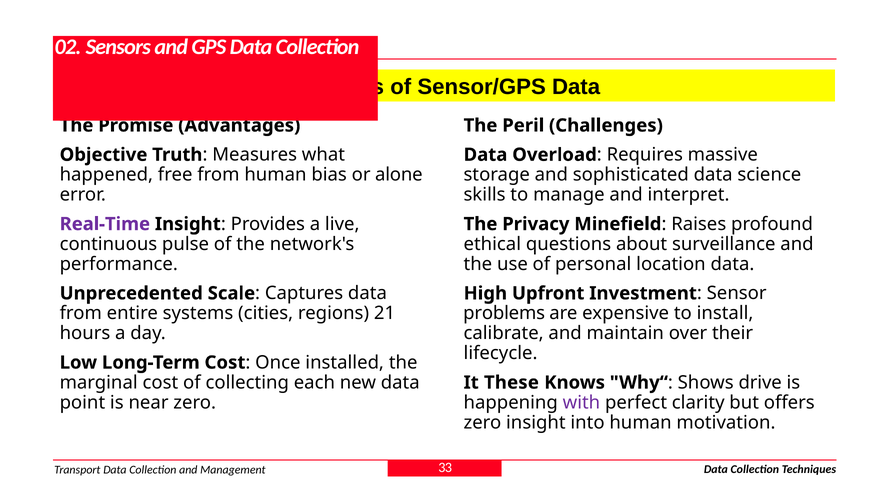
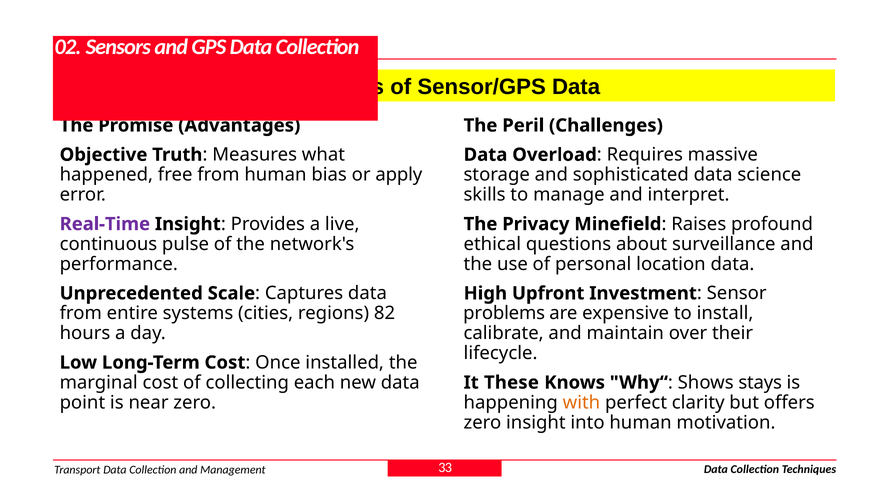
alone: alone -> apply (399, 175)
21: 21 -> 82 (385, 313)
drive: drive -> stays (760, 383)
with colour: purple -> orange (581, 403)
